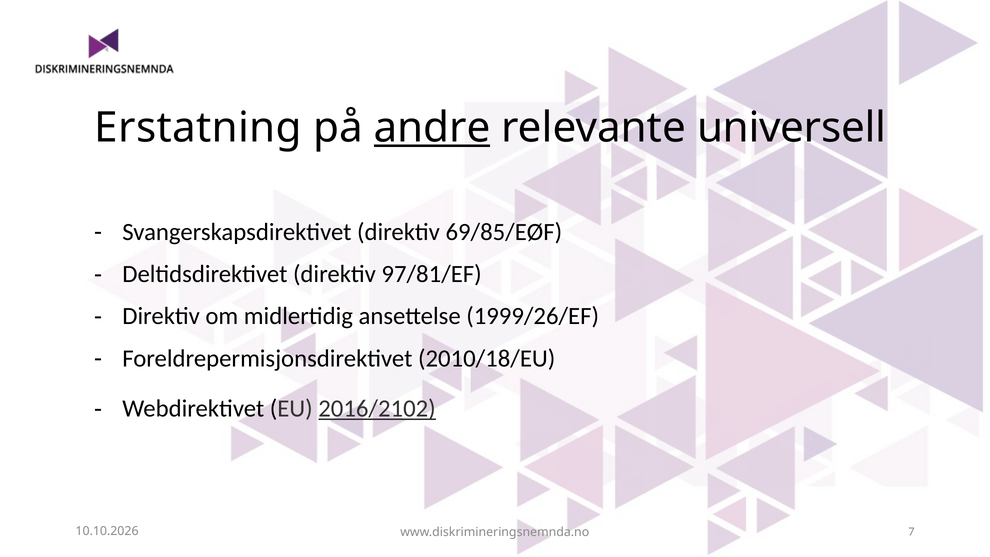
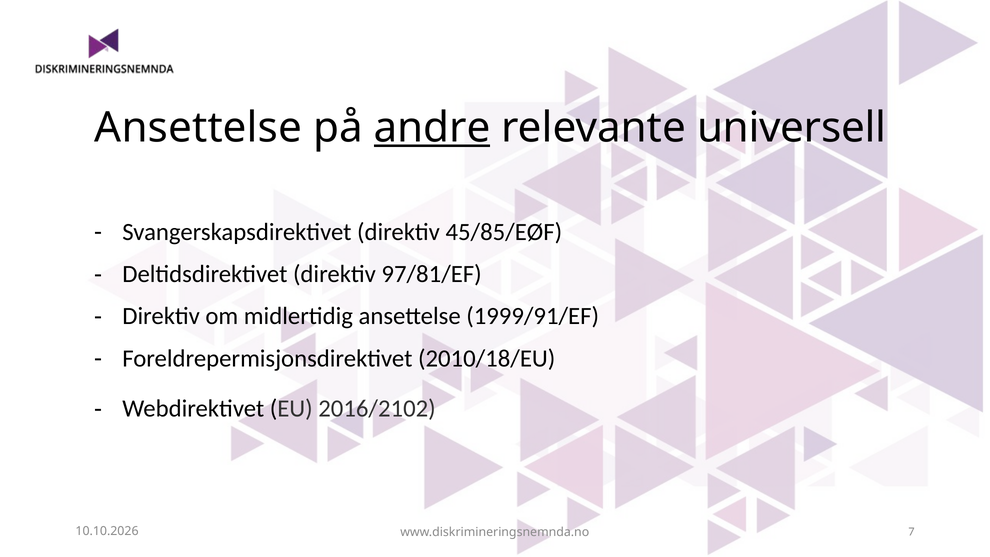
Erstatning: Erstatning -> Ansettelse (198, 128)
69/85/EØF: 69/85/EØF -> 45/85/EØF (504, 232)
1999/26/EF: 1999/26/EF -> 1999/91/EF (533, 316)
2016/2102 underline: present -> none (377, 409)
